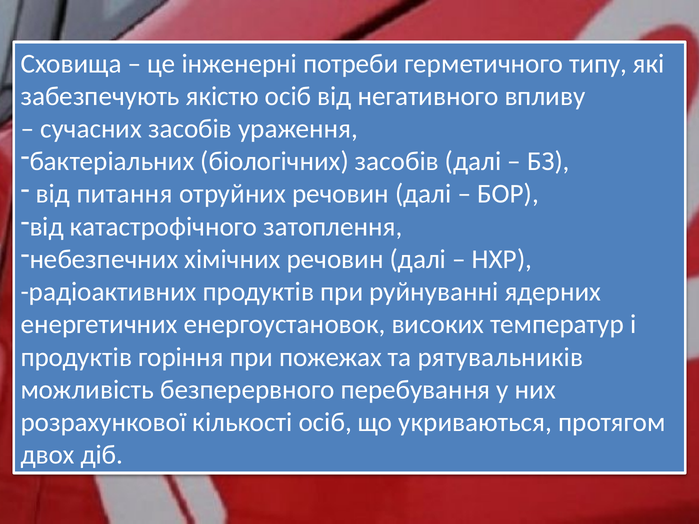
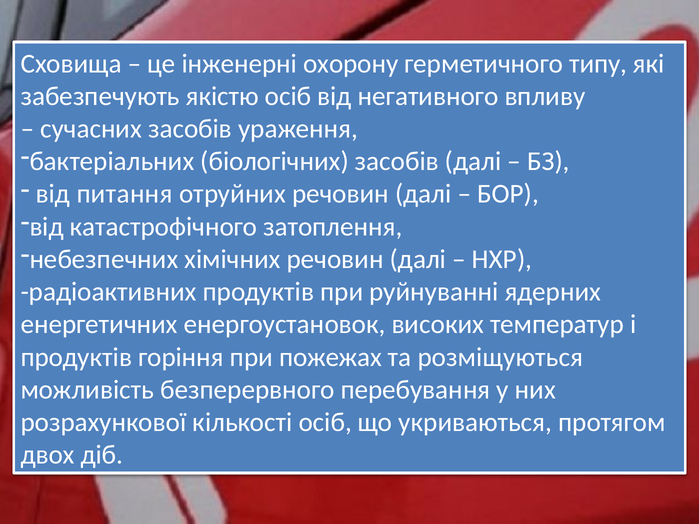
потреби: потреби -> охорону (351, 64)
рятувальників: рятувальників -> розміщуються (500, 357)
